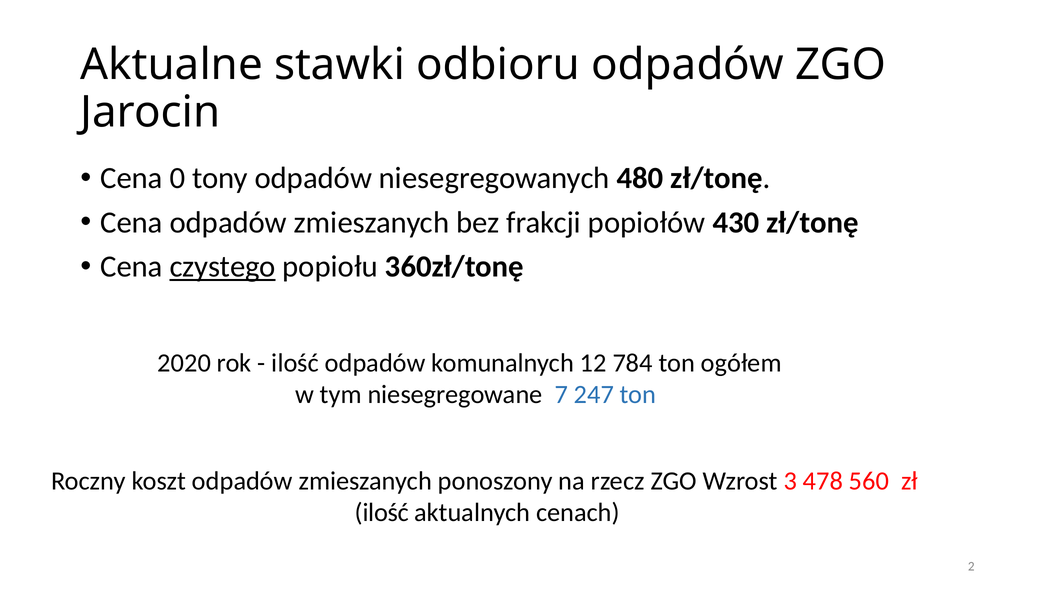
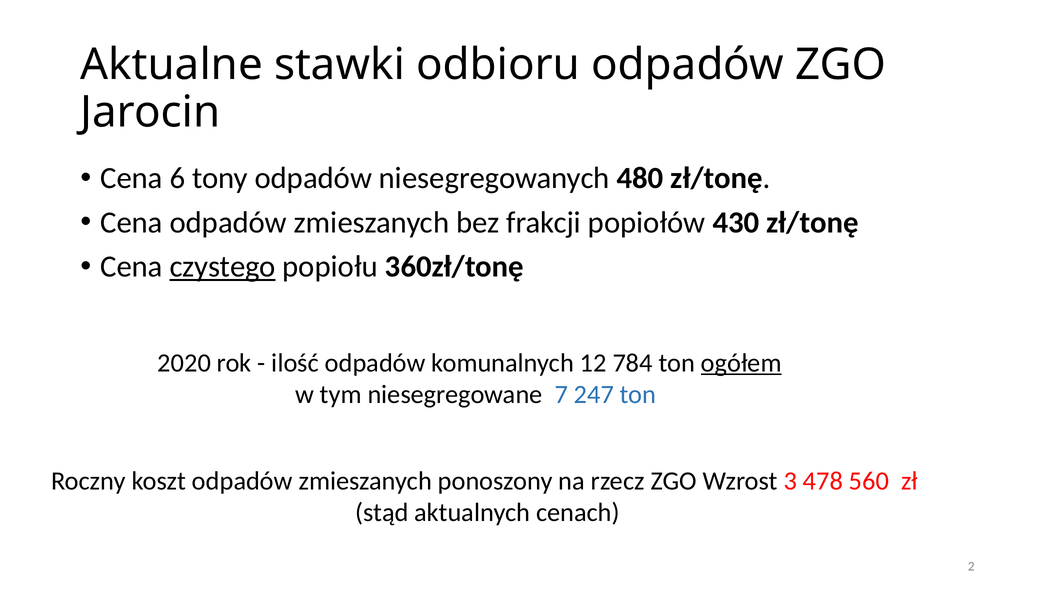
0: 0 -> 6 (177, 178)
ogółem underline: none -> present (741, 363)
ilość: ilość -> stąd (382, 513)
